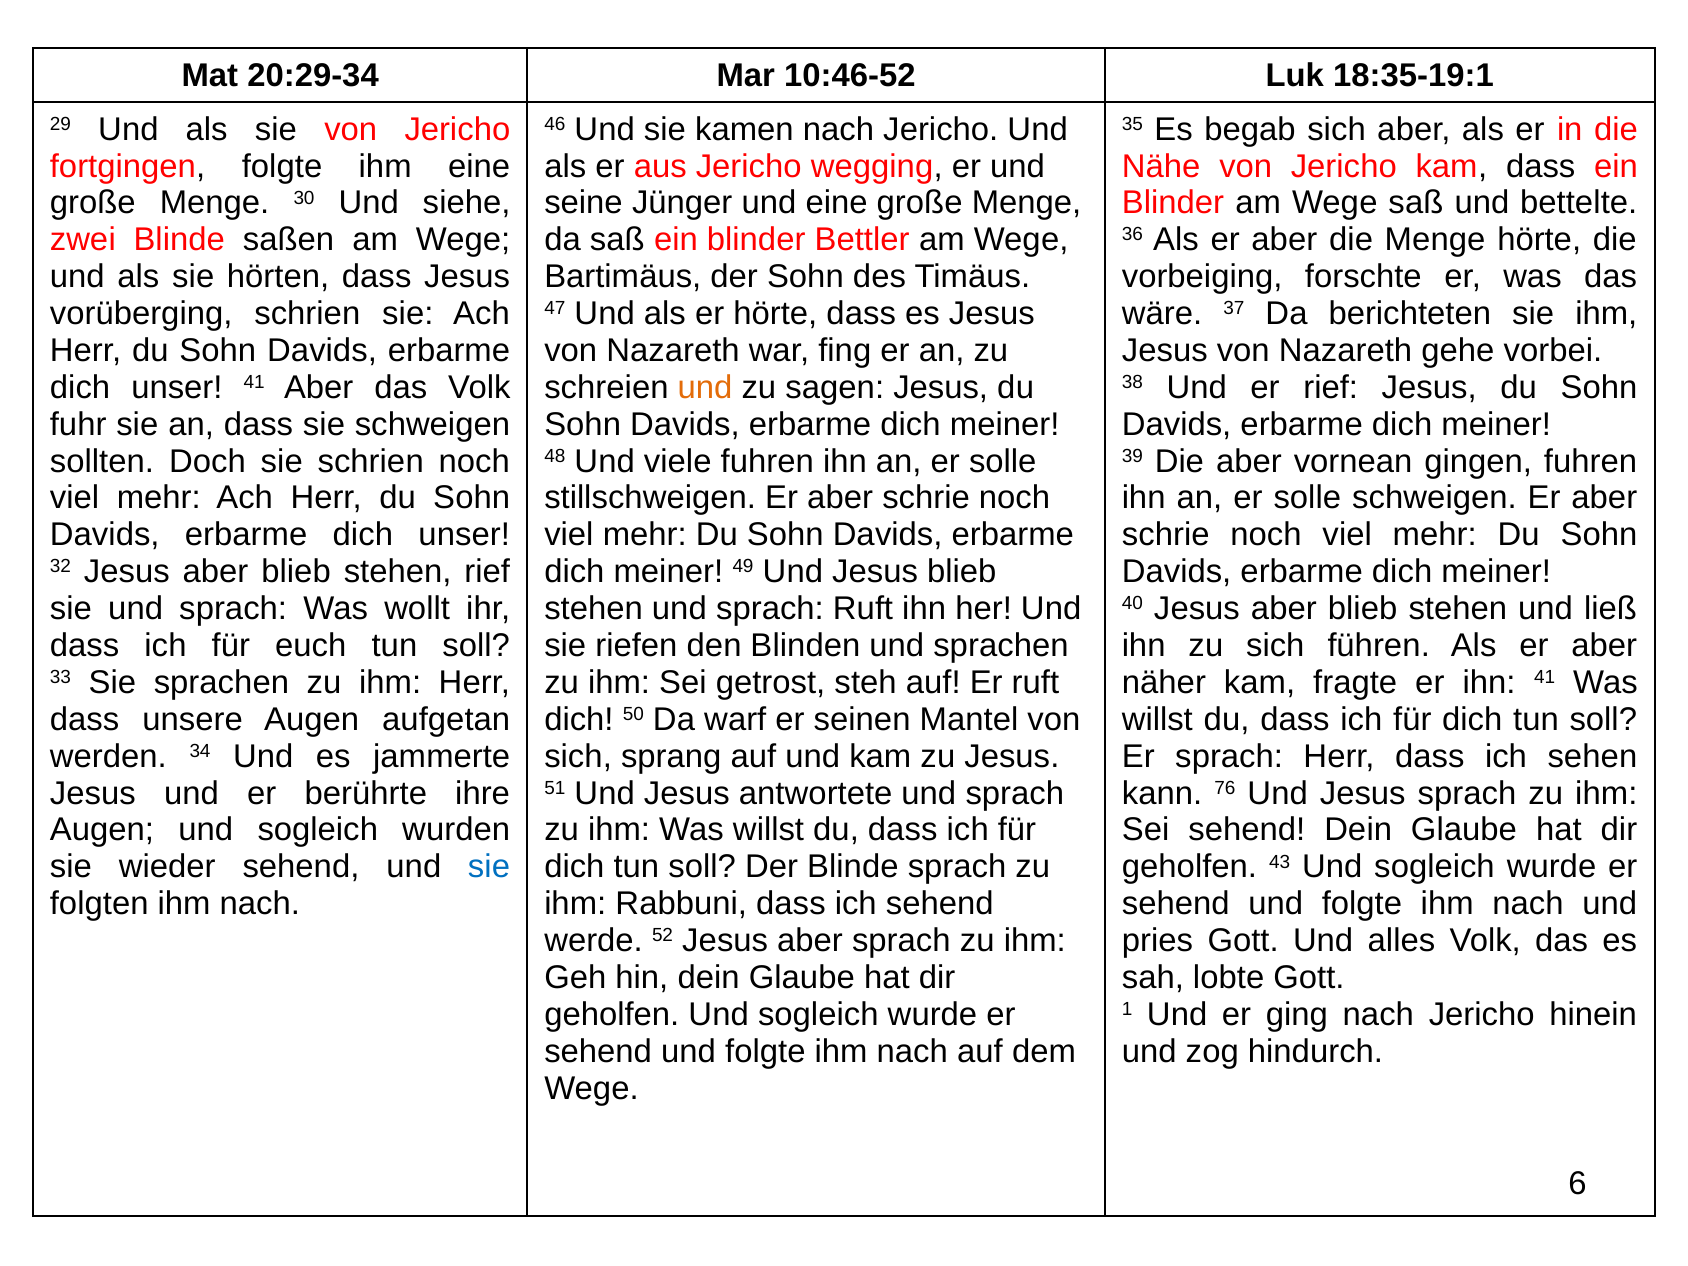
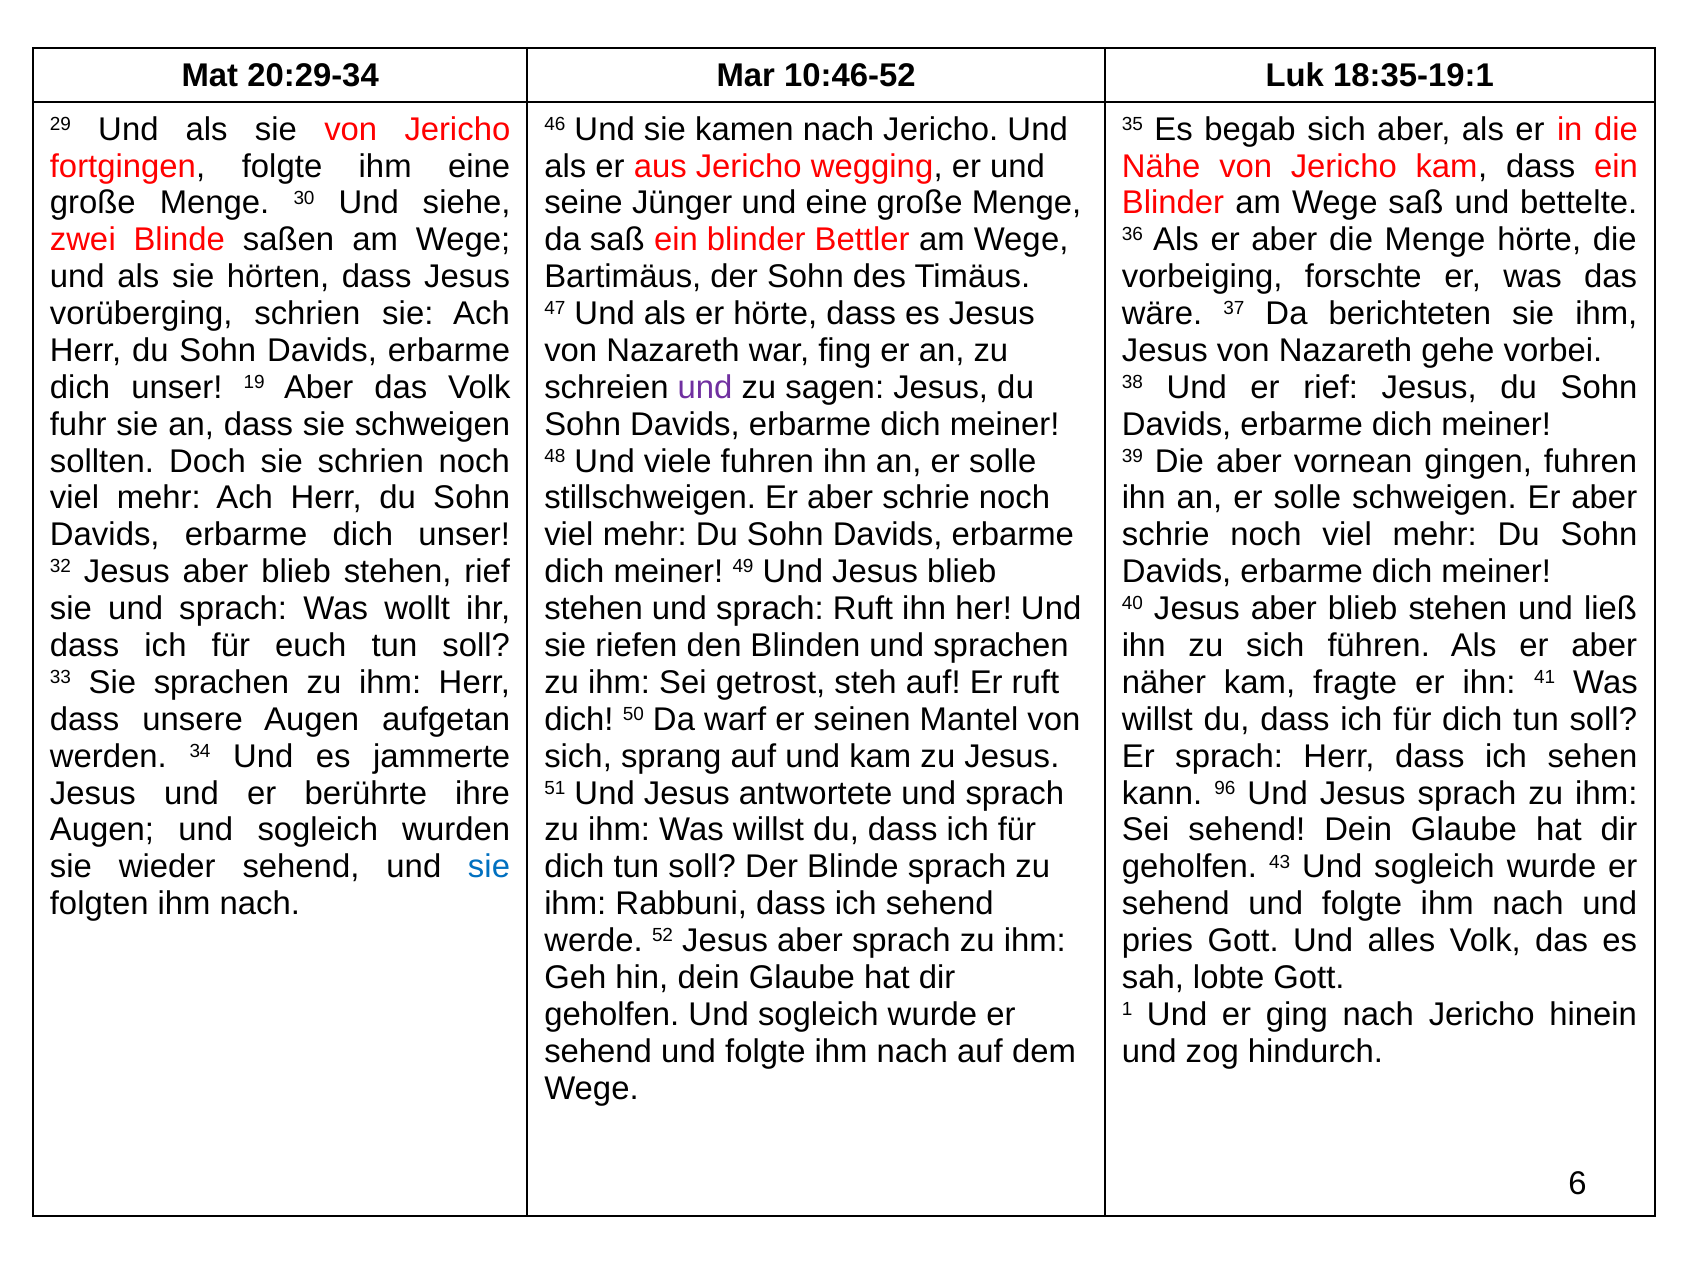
unser 41: 41 -> 19 (254, 382)
und colour: orange -> purple (705, 388)
76: 76 -> 96 (1225, 788)
